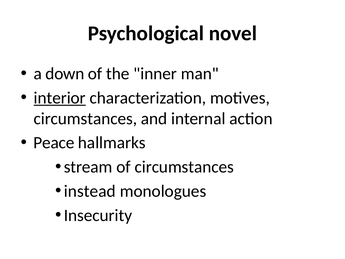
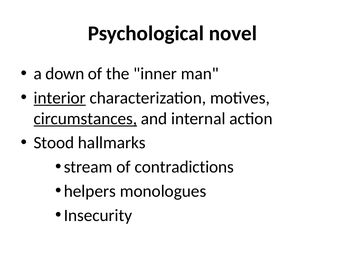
circumstances underline: none -> present (85, 119)
Peace: Peace -> Stood (54, 143)
of circumstances: circumstances -> contradictions (184, 167)
instead: instead -> helpers (90, 191)
